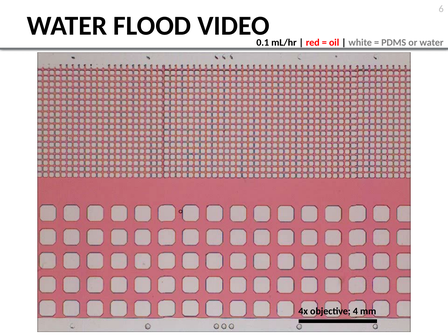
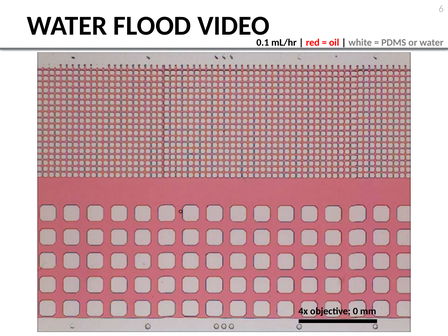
4: 4 -> 0 (355, 311)
